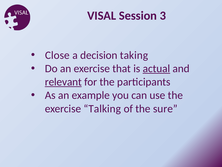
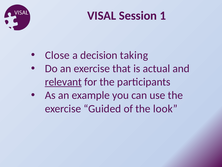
3: 3 -> 1 (163, 16)
actual underline: present -> none (156, 68)
Talking: Talking -> Guided (102, 108)
sure: sure -> look (165, 108)
